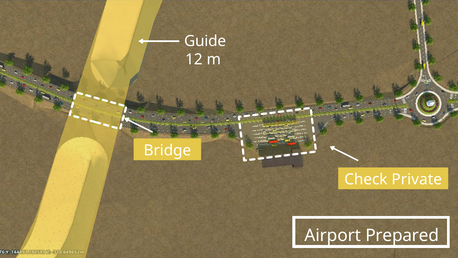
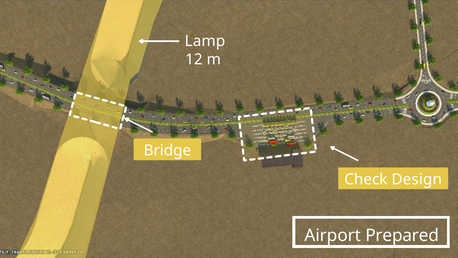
Guide: Guide -> Lamp (205, 41)
Private: Private -> Design (417, 179)
